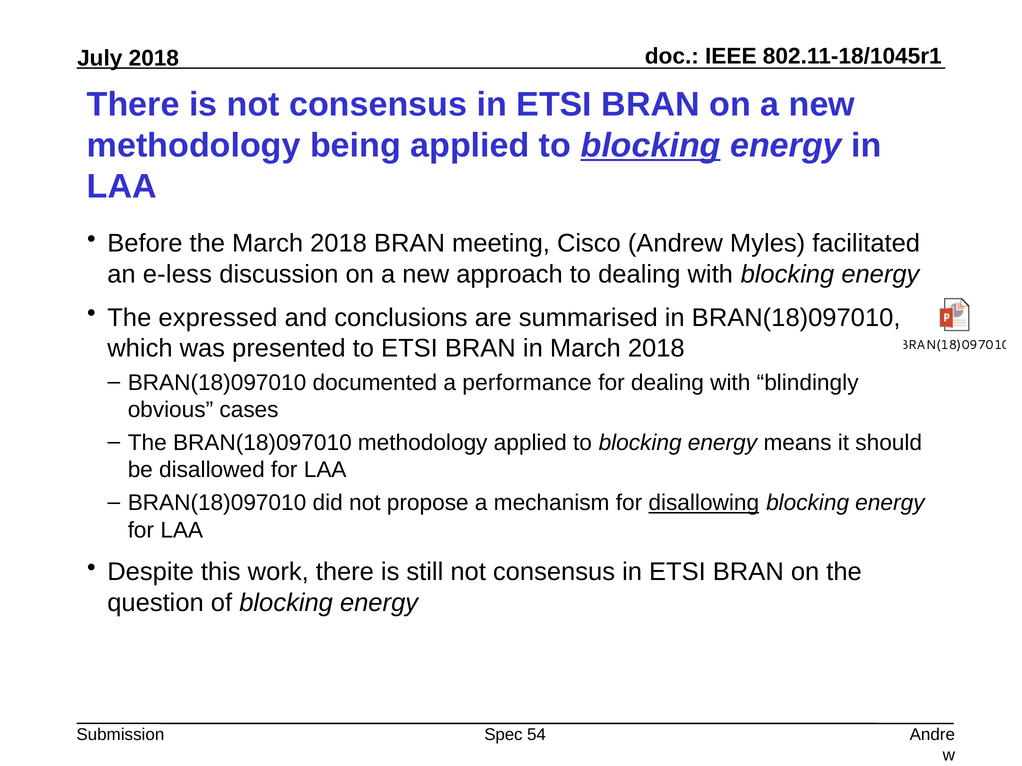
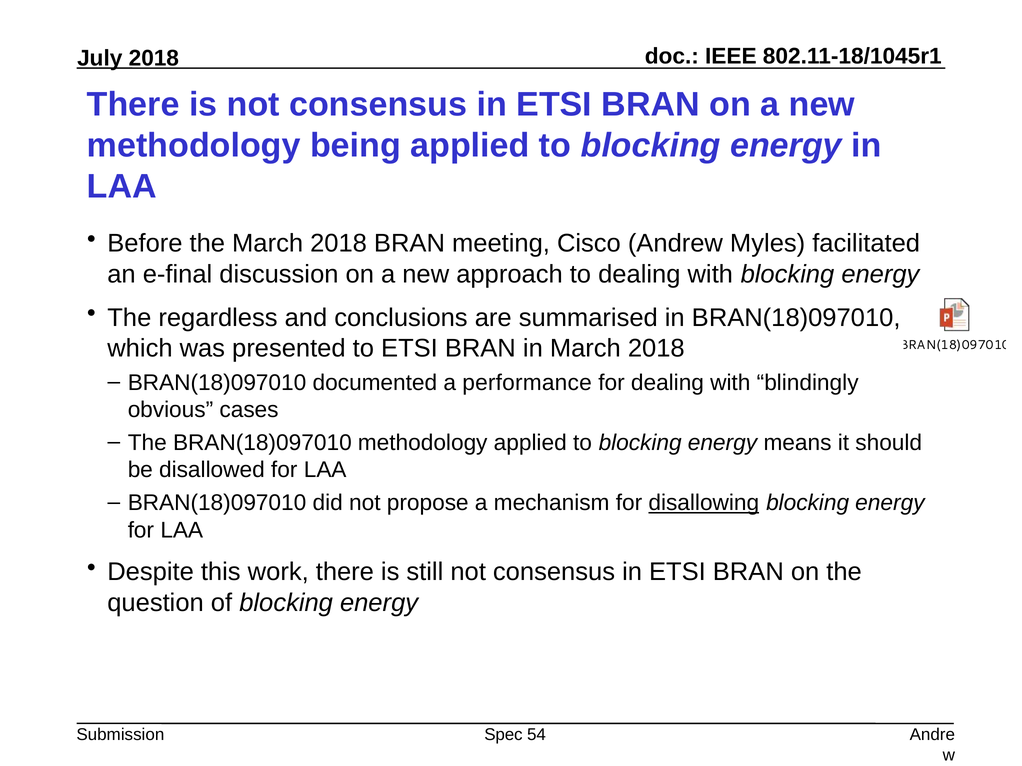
blocking underline: present -> none (651, 146)
e-less: e-less -> e-final (178, 274)
expressed: expressed -> regardless (218, 318)
